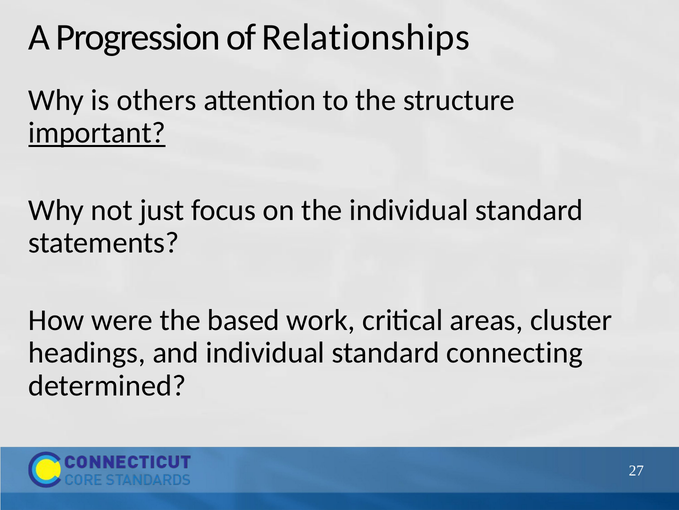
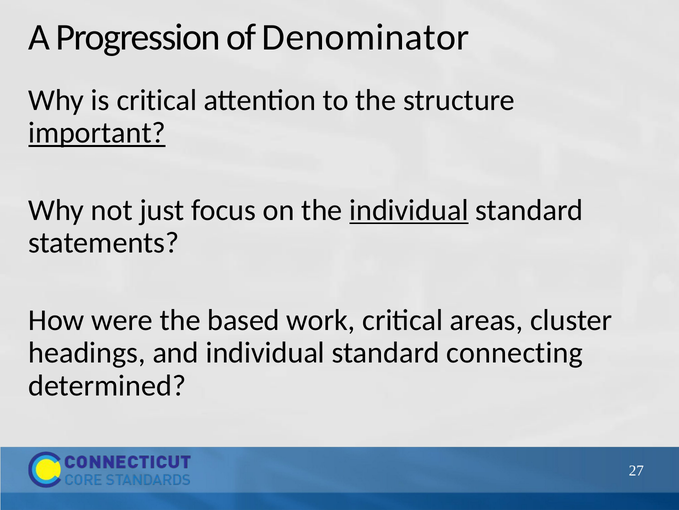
Relationships: Relationships -> Denominator (366, 37)
is others: others -> critical (157, 100)
individual underline: none -> present (409, 210)
